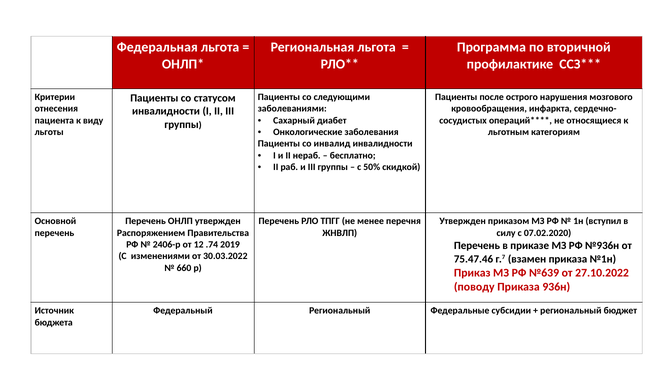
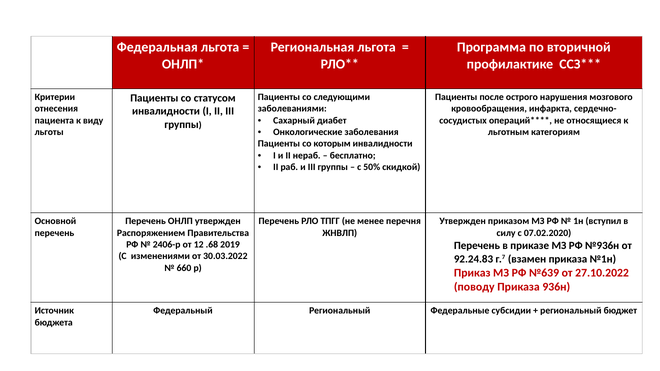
инвалид: инвалид -> которым (332, 144)
.74: .74 -> .68 (212, 245)
75.47.46: 75.47.46 -> 92.24.83 (474, 259)
